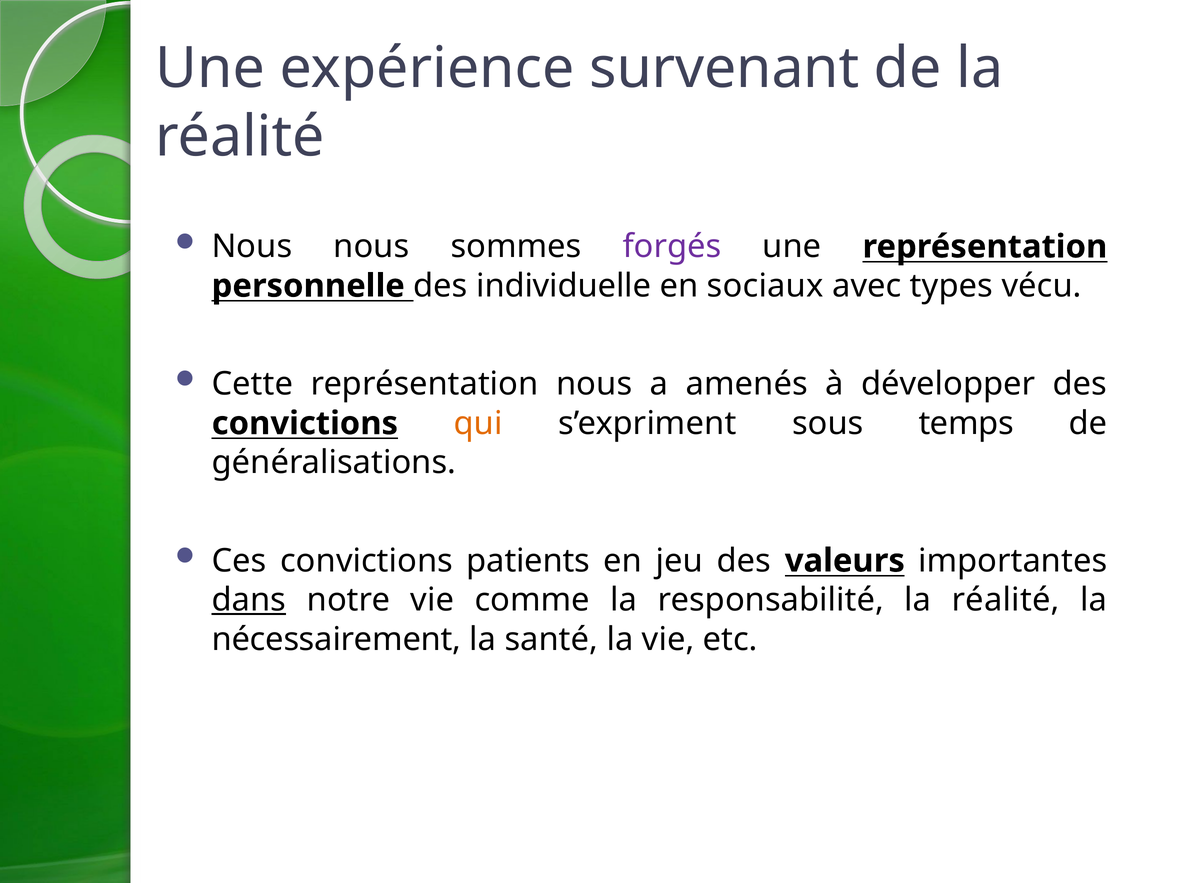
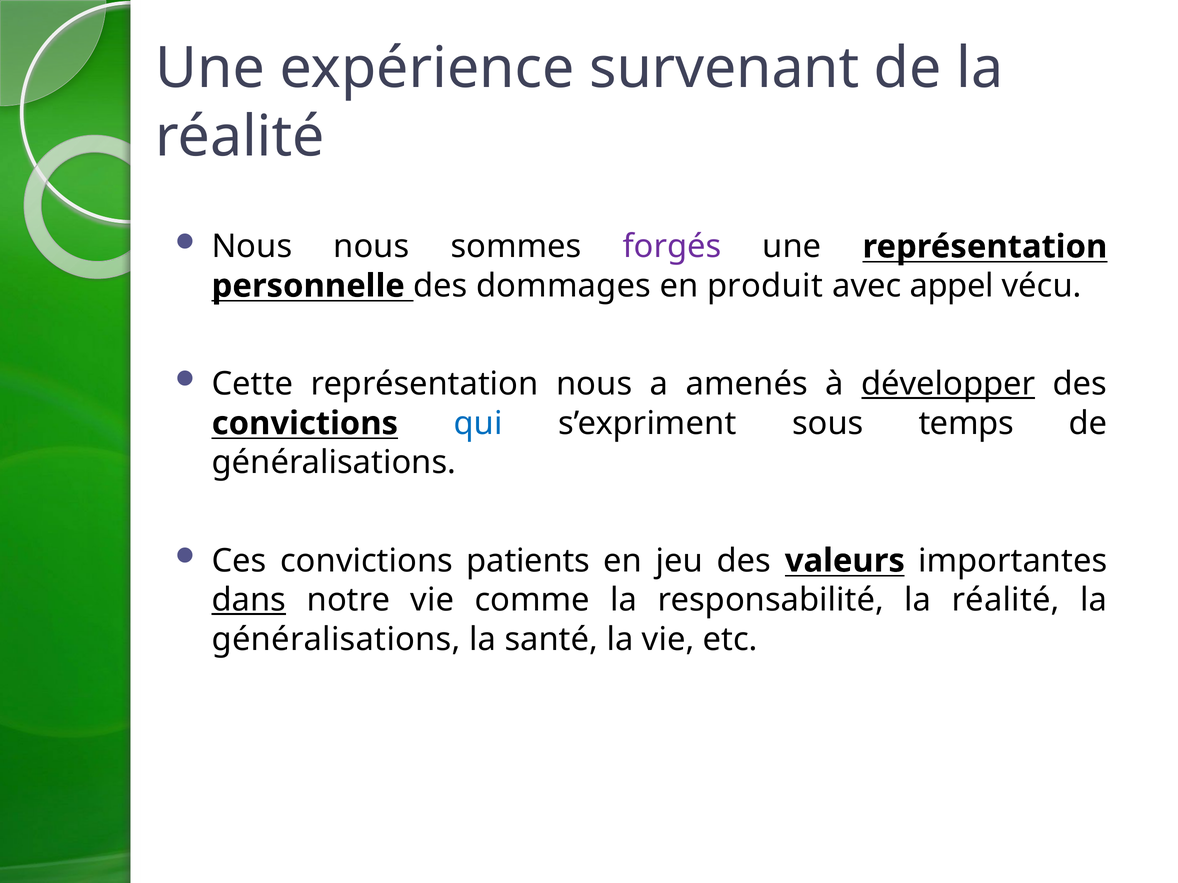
individuelle: individuelle -> dommages (564, 286)
sociaux: sociaux -> produit (765, 286)
types: types -> appel (952, 286)
développer underline: none -> present (948, 384)
qui colour: orange -> blue (478, 424)
nécessairement: nécessairement -> généralisations (336, 640)
